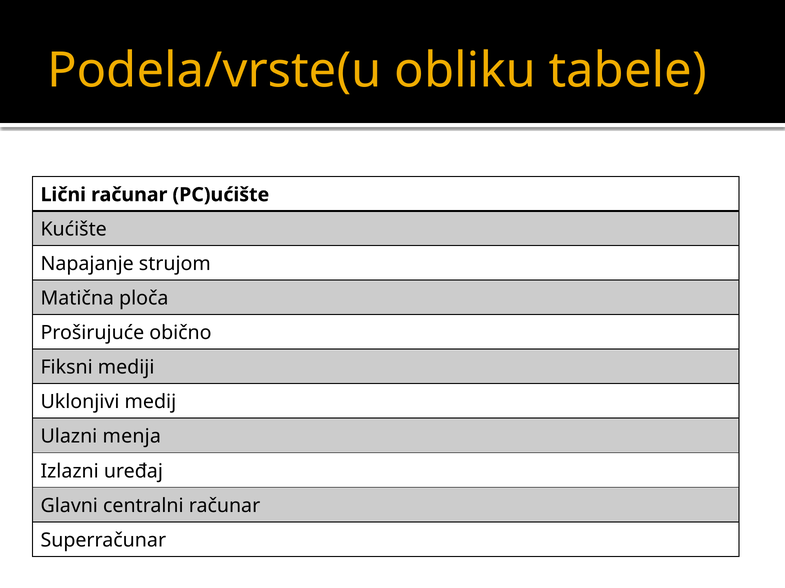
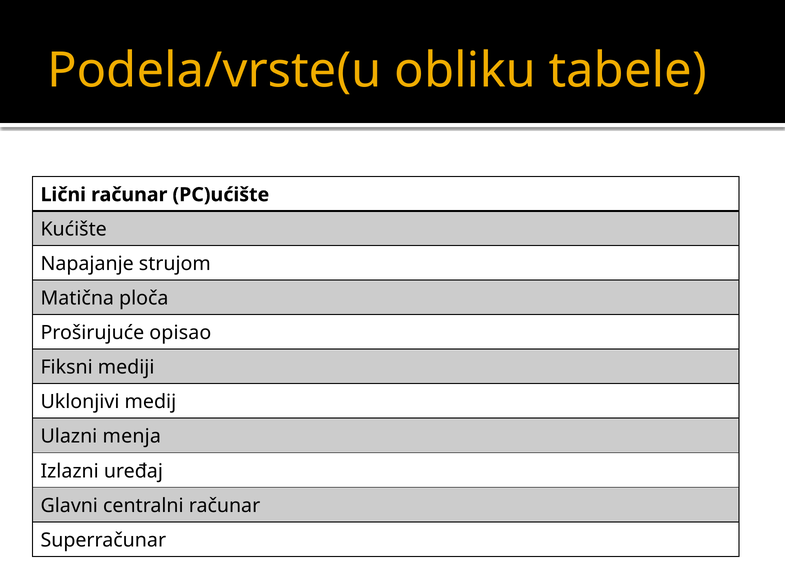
obično: obično -> opisao (180, 333)
